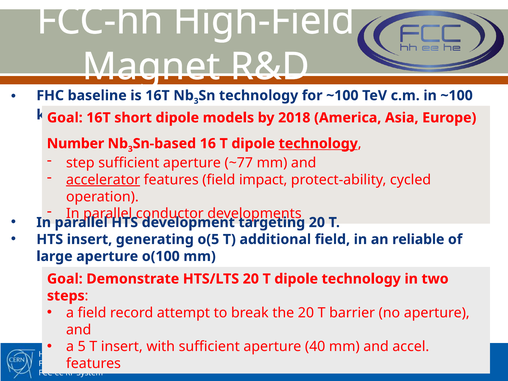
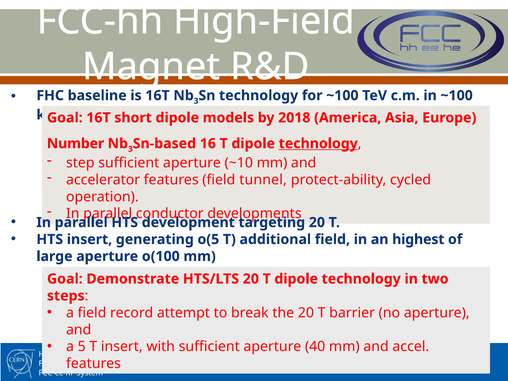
~77: ~77 -> ~10 (239, 163)
accelerator underline: present -> none (103, 180)
impact: impact -> tunnel (263, 180)
reliable: reliable -> highest (418, 239)
